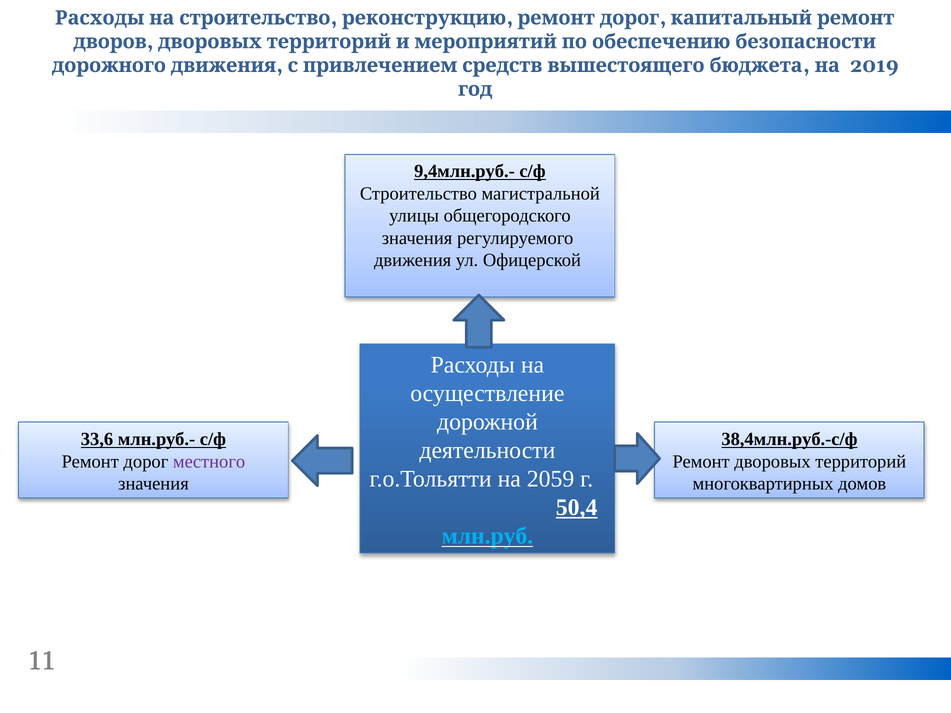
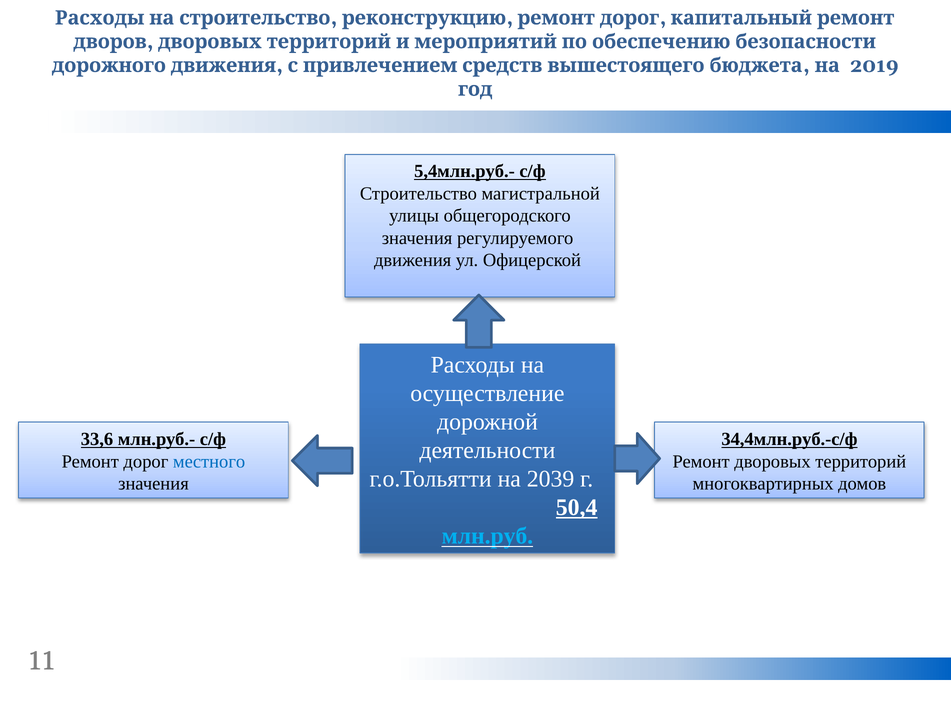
9,4млн.руб.-: 9,4млн.руб.- -> 5,4млн.руб.- (465, 171)
38,4млн.руб.-с/ф: 38,4млн.руб.-с/ф -> 34,4млн.руб.-с/ф (789, 439)
местного colour: purple -> blue (209, 462)
2059: 2059 -> 2039 (551, 479)
